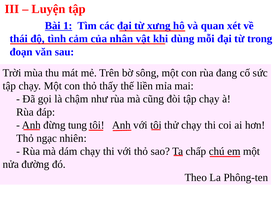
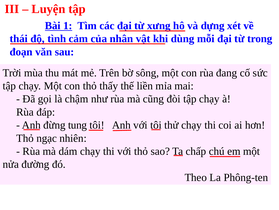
quan: quan -> dựng (213, 26)
